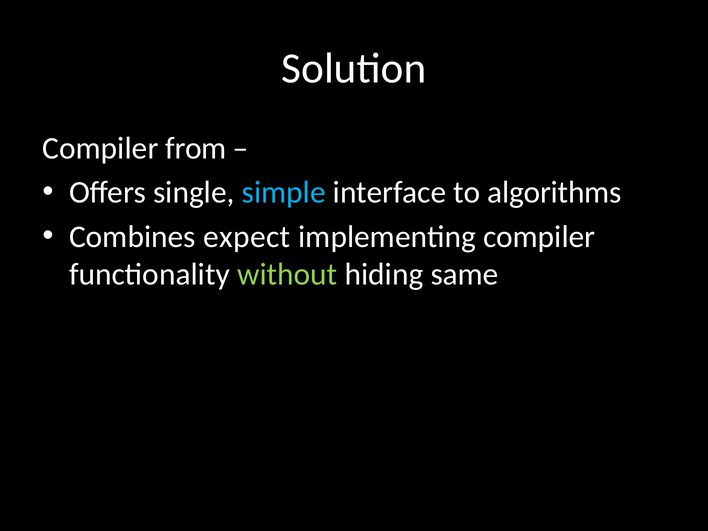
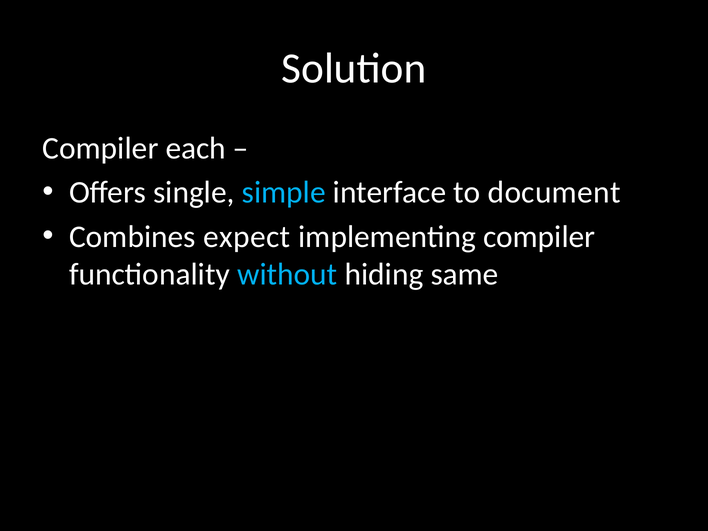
from: from -> each (196, 149)
algorithms: algorithms -> document (554, 193)
without colour: light green -> light blue (287, 274)
